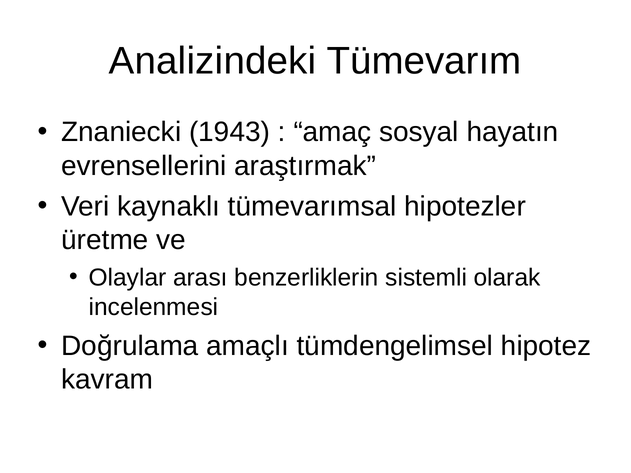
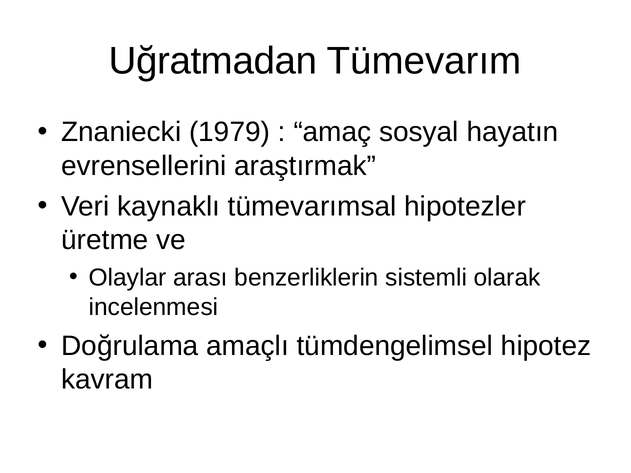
Analizindeki: Analizindeki -> Uğratmadan (213, 61)
1943: 1943 -> 1979 (230, 132)
